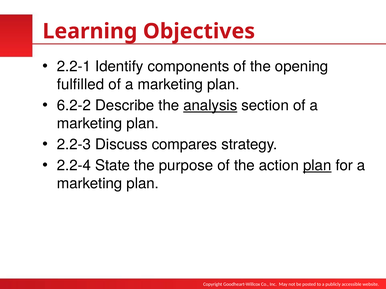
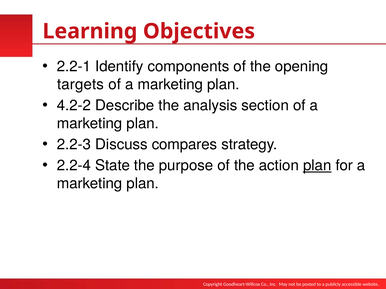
fulfilled: fulfilled -> targets (81, 85)
6.2-2: 6.2-2 -> 4.2-2 (74, 106)
analysis underline: present -> none (210, 106)
